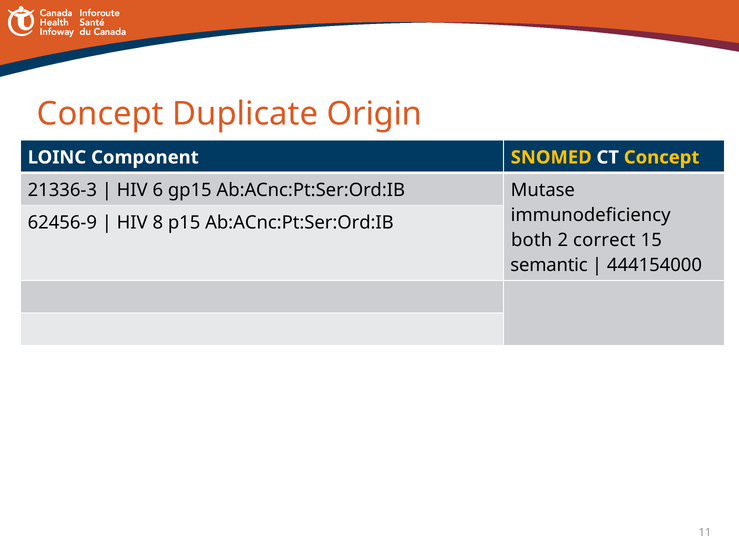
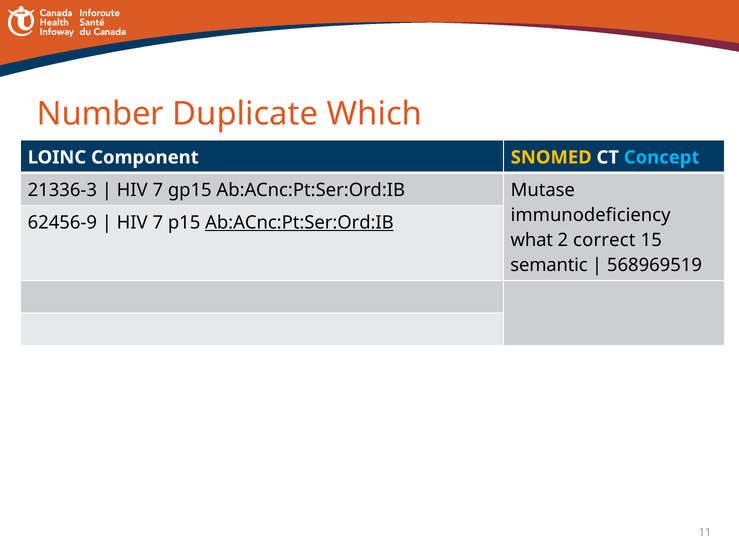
Concept: Concept -> Number (100, 114)
Origin: Origin -> Which (374, 114)
Concept colour: yellow -> light blue (662, 157)
6: 6 -> 7 (158, 190)
8: 8 -> 7 (158, 223)
Ab:ACnc:Pt:Ser:Ord:IB underline: none -> present (299, 223)
both: both -> what (532, 240)
444154000: 444154000 -> 568969519 (654, 265)
